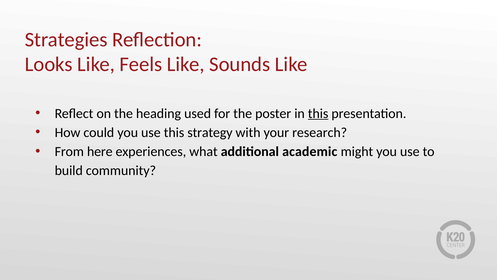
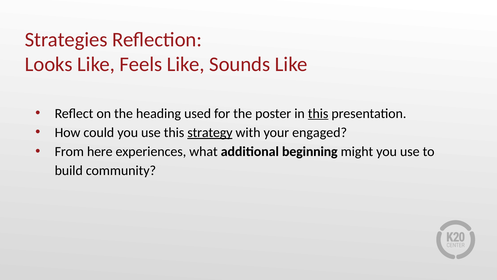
strategy underline: none -> present (210, 132)
research: research -> engaged (320, 132)
academic: academic -> beginning (310, 151)
